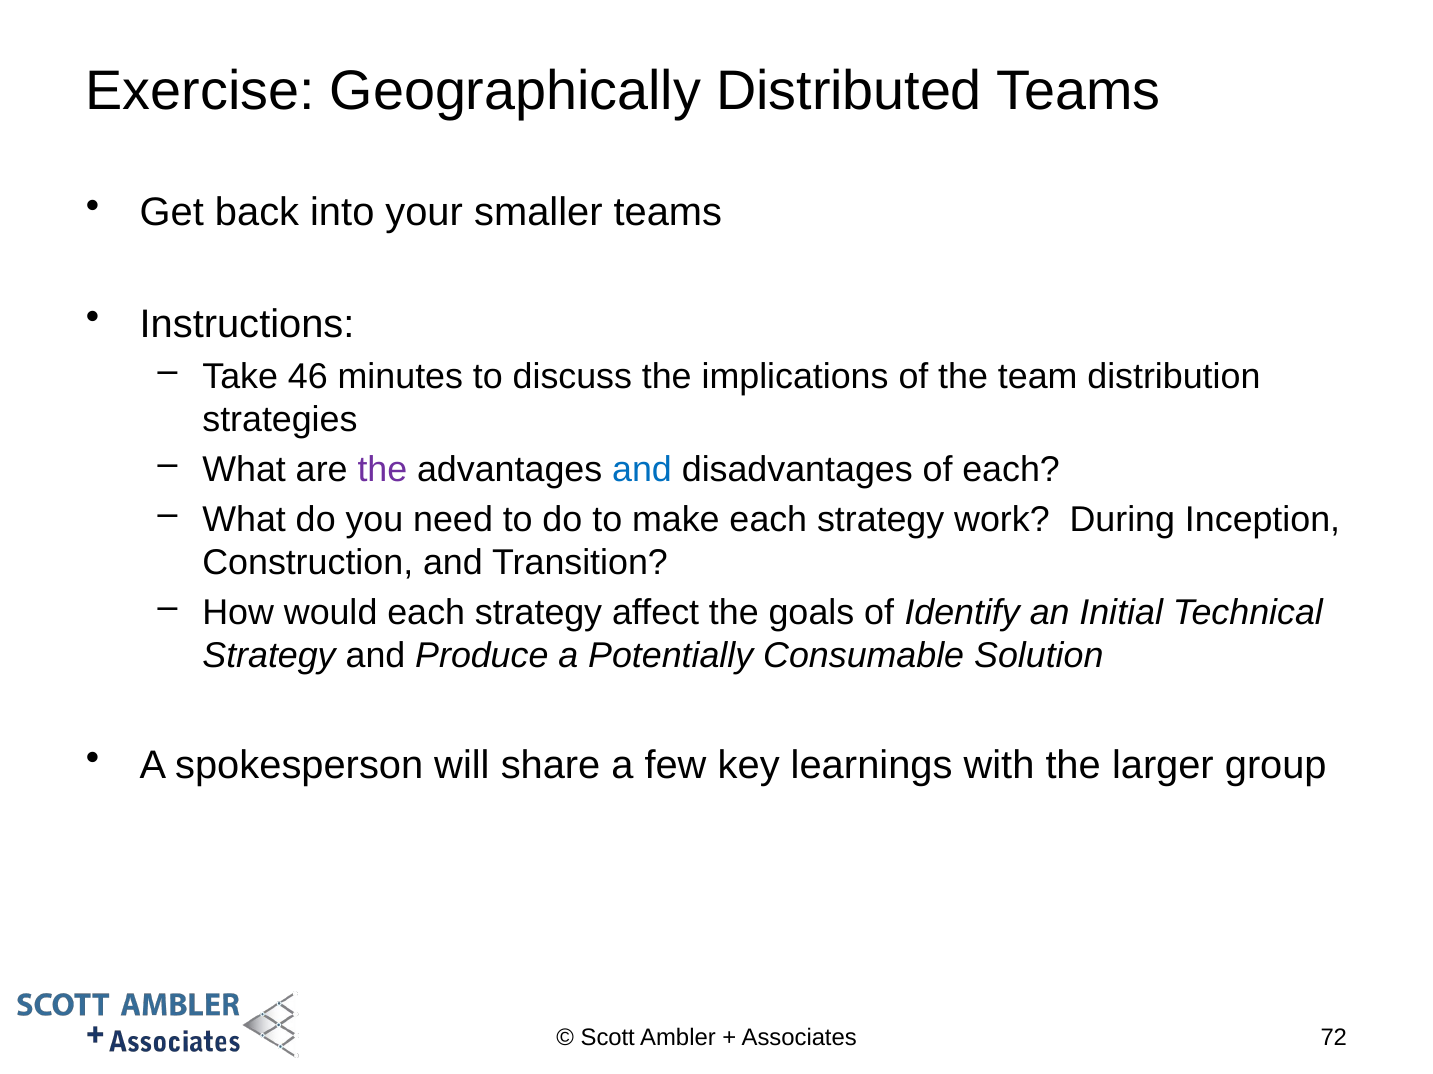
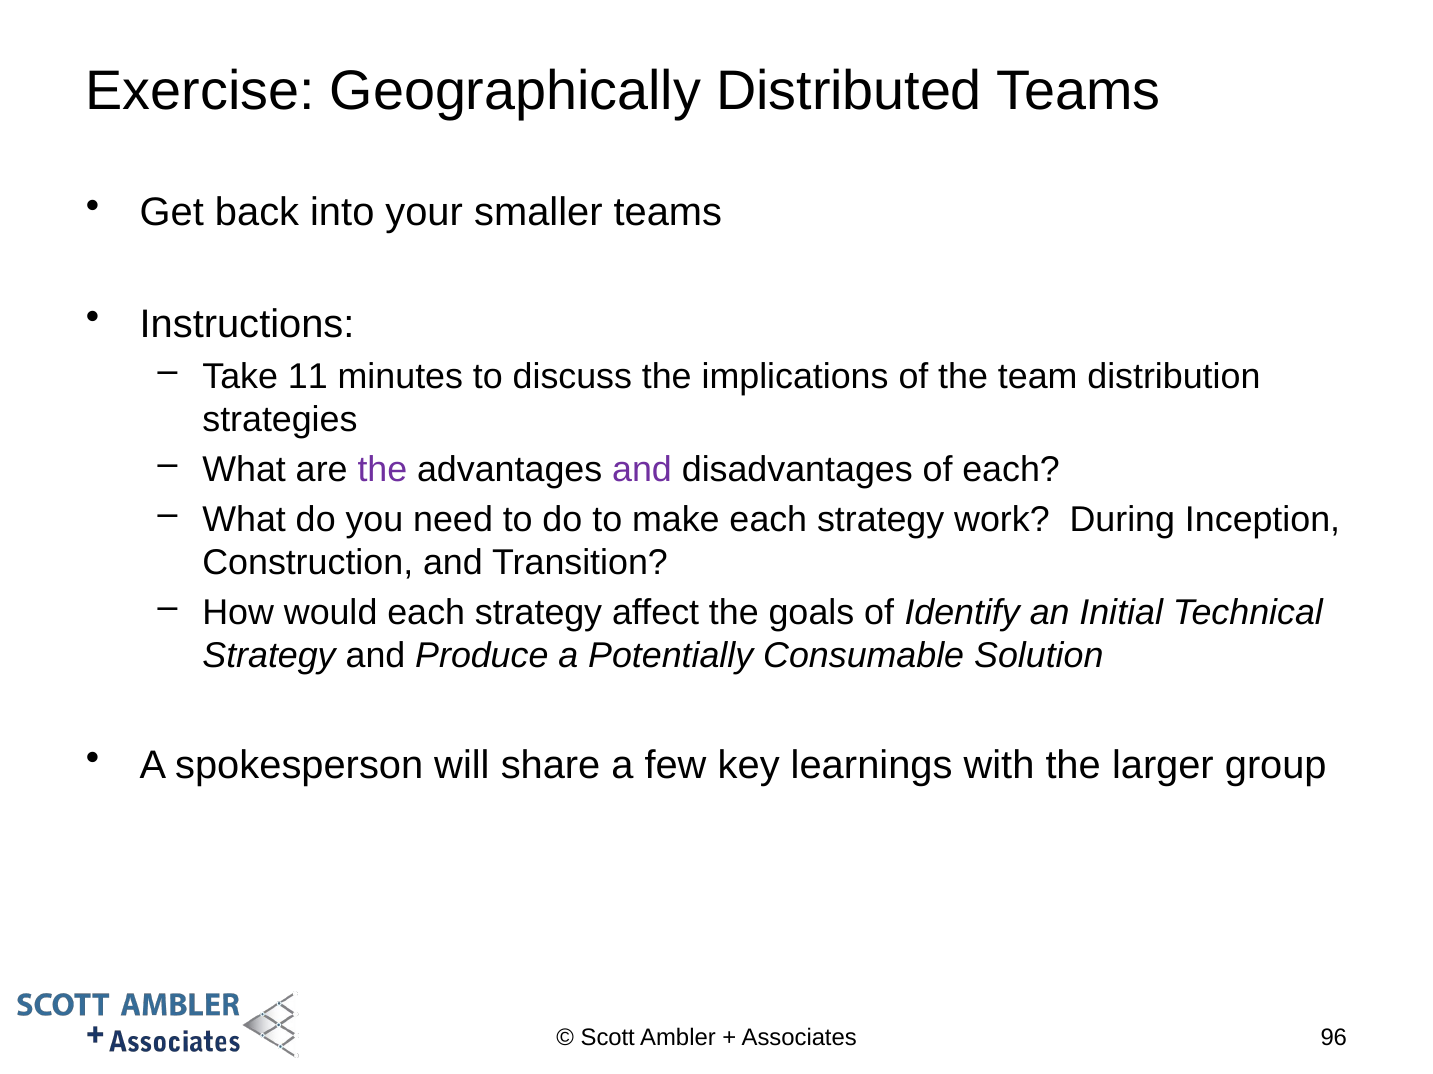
46: 46 -> 11 (308, 377)
and colour: blue -> purple (642, 470)
72: 72 -> 96 (1334, 1038)
